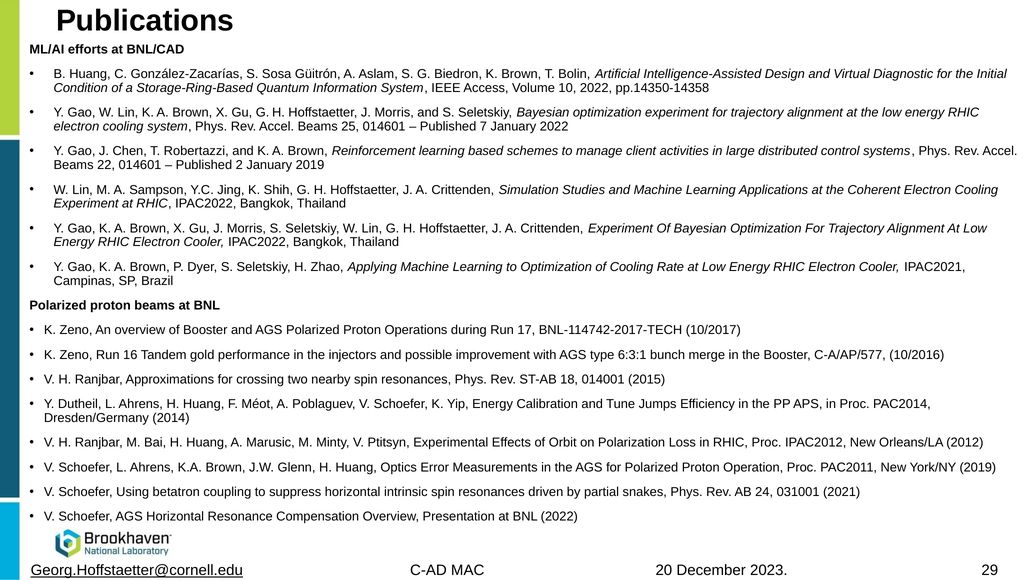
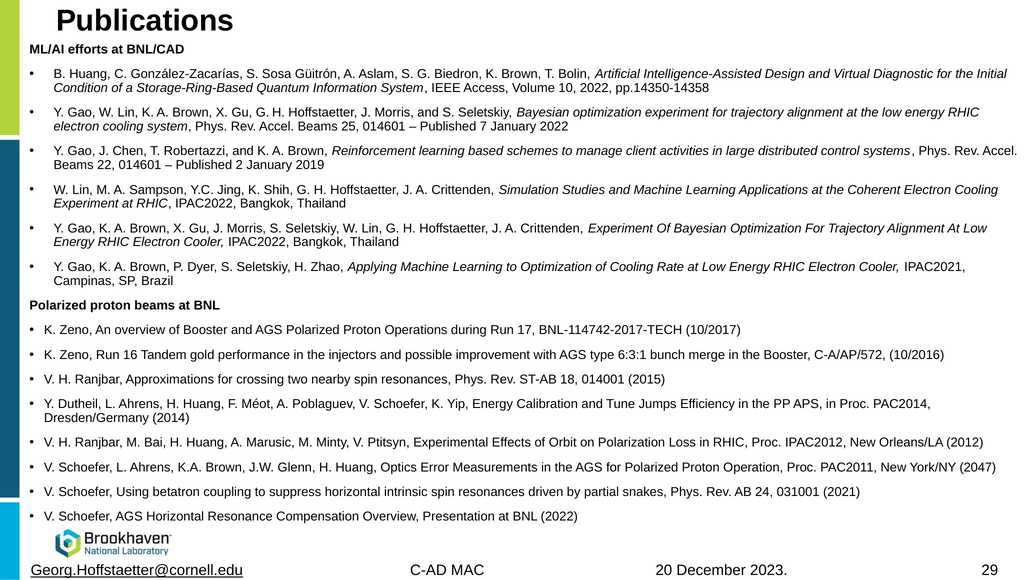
C-A/AP/577: C-A/AP/577 -> C-A/AP/572 (850, 354)
York/NY 2019: 2019 -> 2047 (978, 467)
